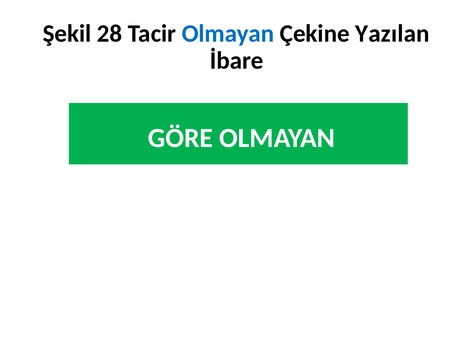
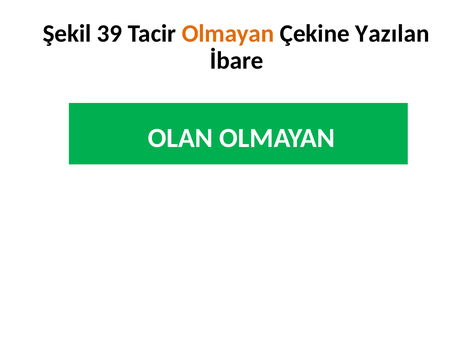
28: 28 -> 39 (110, 34)
Olmayan colour: blue -> orange (228, 34)
GÖRE: GÖRE -> OLAN (180, 138)
